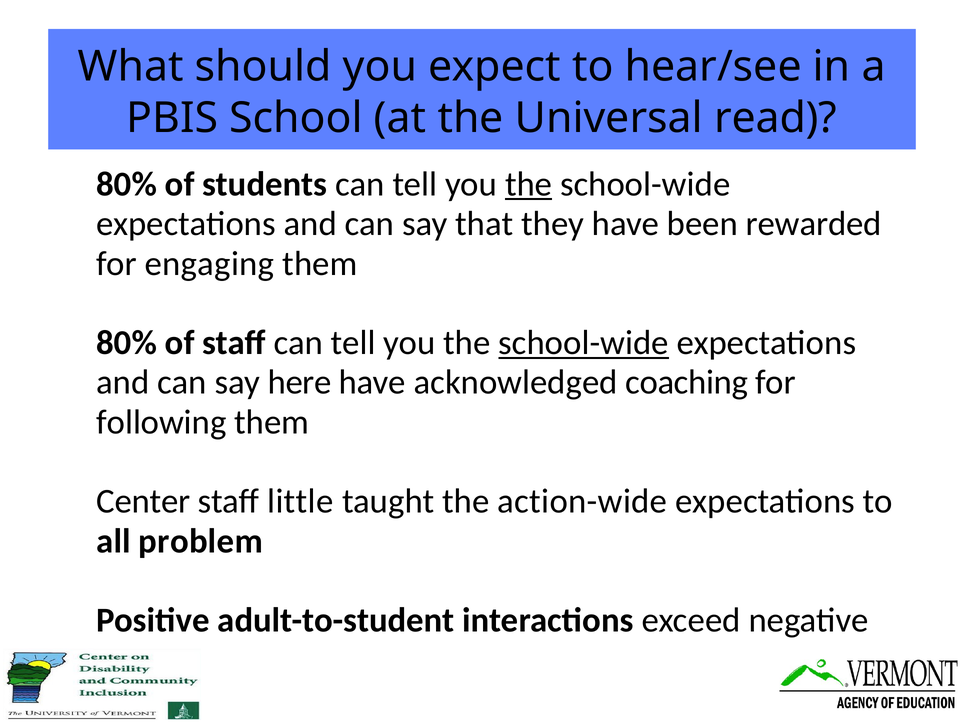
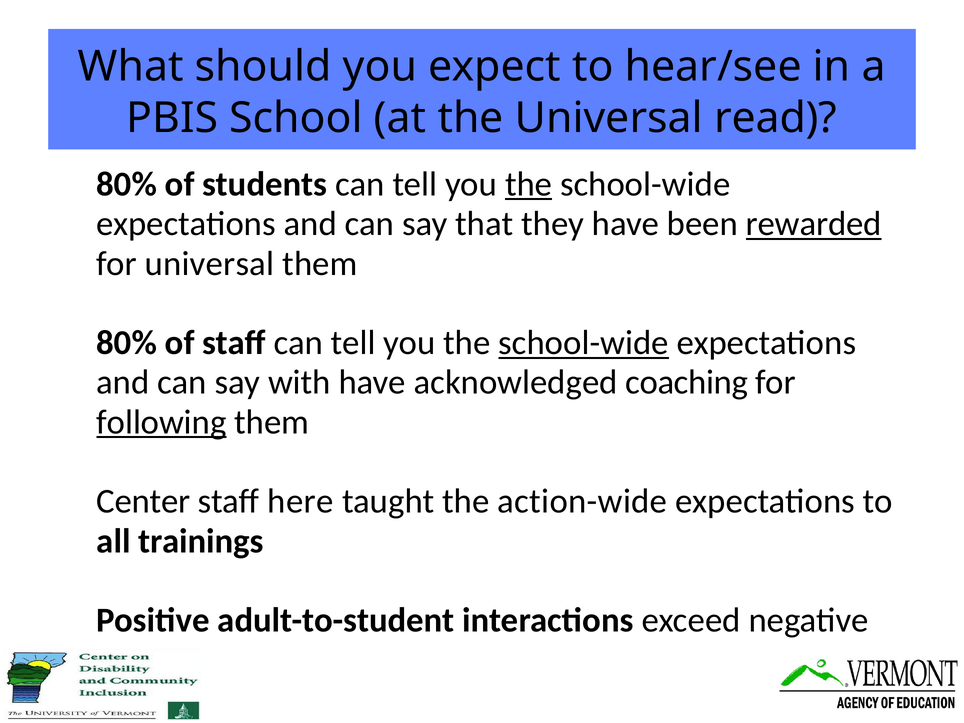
rewarded underline: none -> present (814, 224)
for engaging: engaging -> universal (209, 264)
here: here -> with (299, 383)
following underline: none -> present (161, 422)
little: little -> here (300, 501)
problem: problem -> trainings (201, 541)
